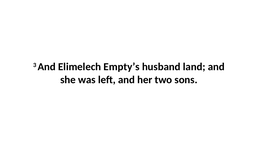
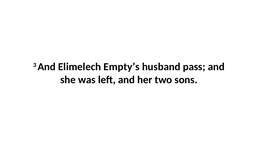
land: land -> pass (194, 67)
